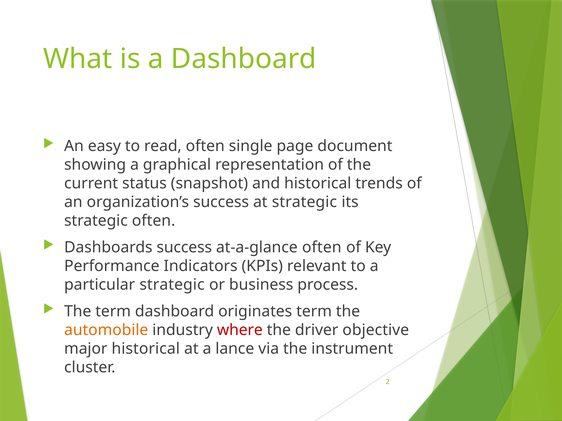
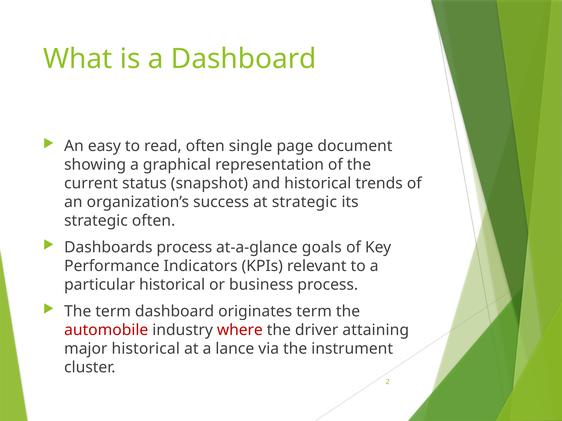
Dashboards success: success -> process (184, 248)
at-a-glance often: often -> goals (322, 248)
particular strategic: strategic -> historical (172, 285)
automobile colour: orange -> red (106, 330)
objective: objective -> attaining (376, 330)
